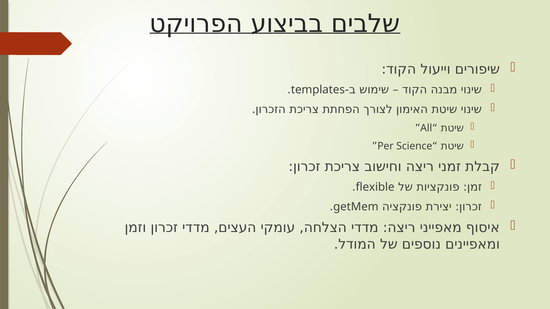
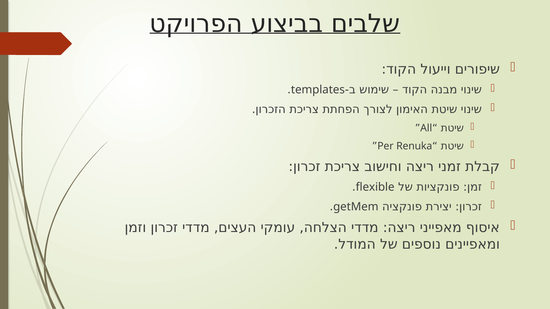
Science: Science -> Renuka (414, 146)
